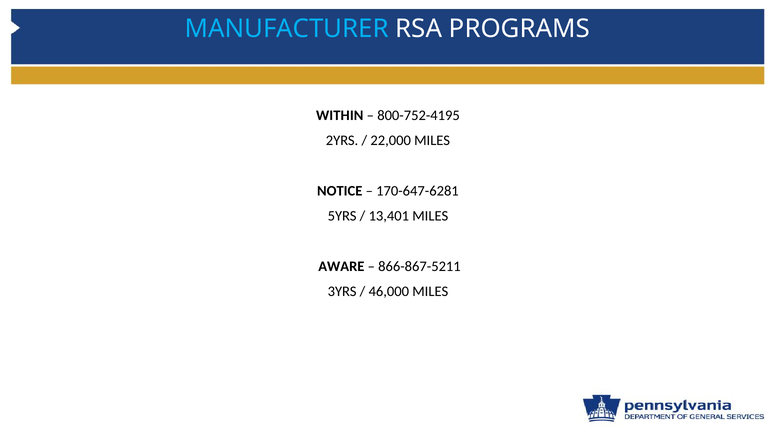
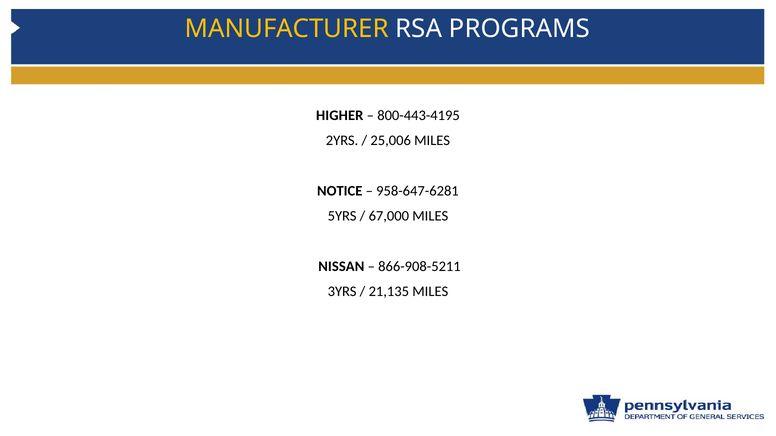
MANUFACTURER colour: light blue -> yellow (287, 29)
WITHIN: WITHIN -> HIGHER (340, 116)
800-752-4195: 800-752-4195 -> 800-443-4195 (419, 116)
22,000: 22,000 -> 25,006 (391, 141)
170-647-6281: 170-647-6281 -> 958-647-6281 (417, 191)
13,401: 13,401 -> 67,000 (389, 216)
AWARE: AWARE -> NISSAN (341, 267)
866-867-5211: 866-867-5211 -> 866-908-5211 (419, 267)
46,000: 46,000 -> 21,135 (389, 292)
